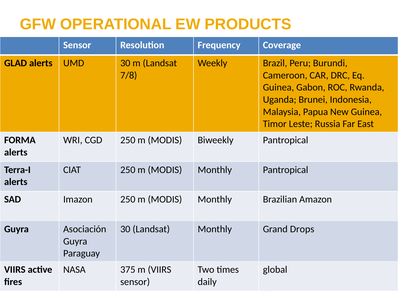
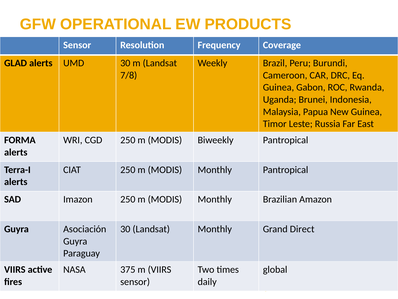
Drops: Drops -> Direct (302, 229)
